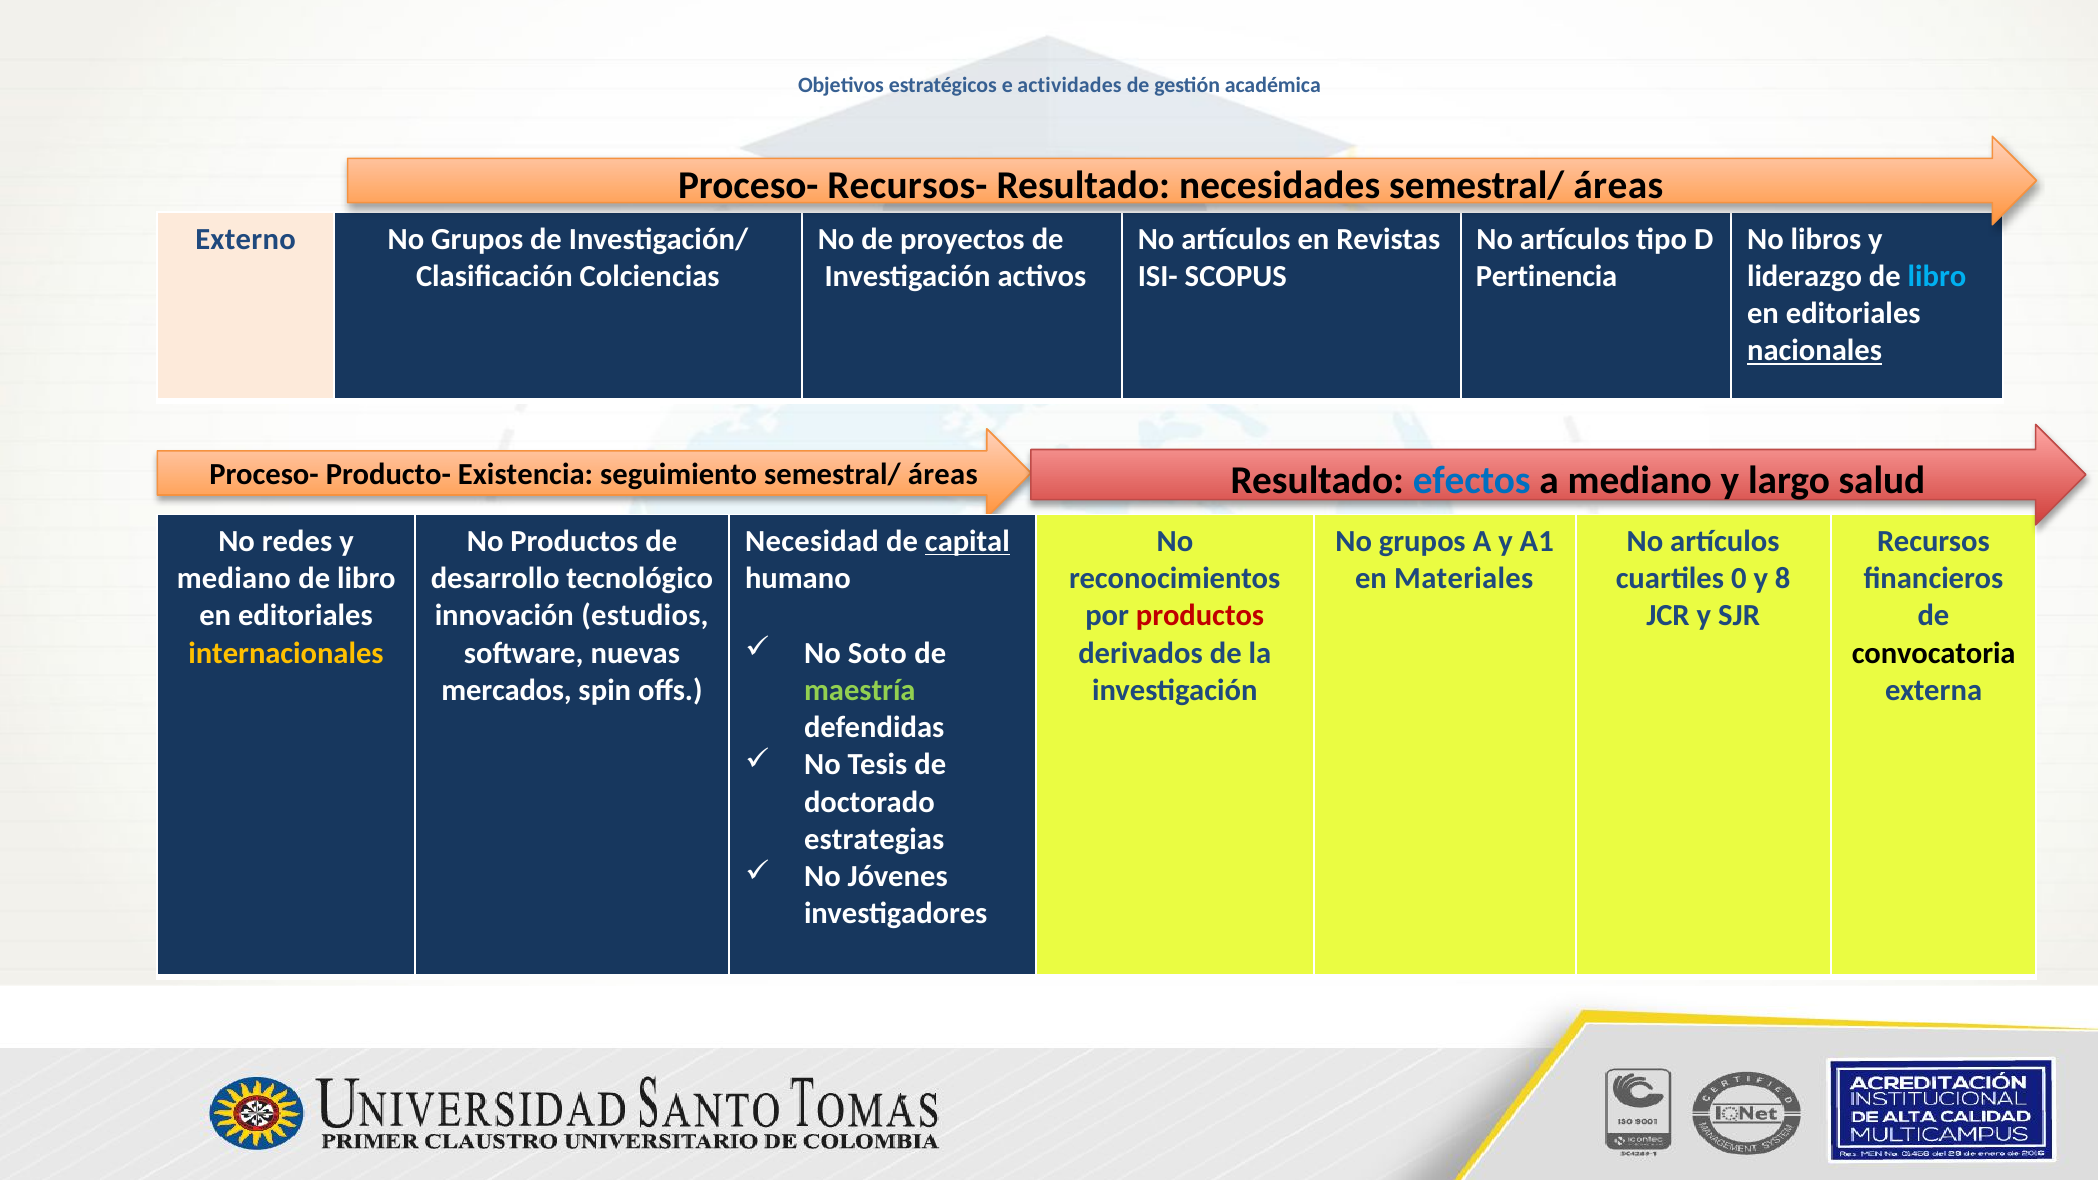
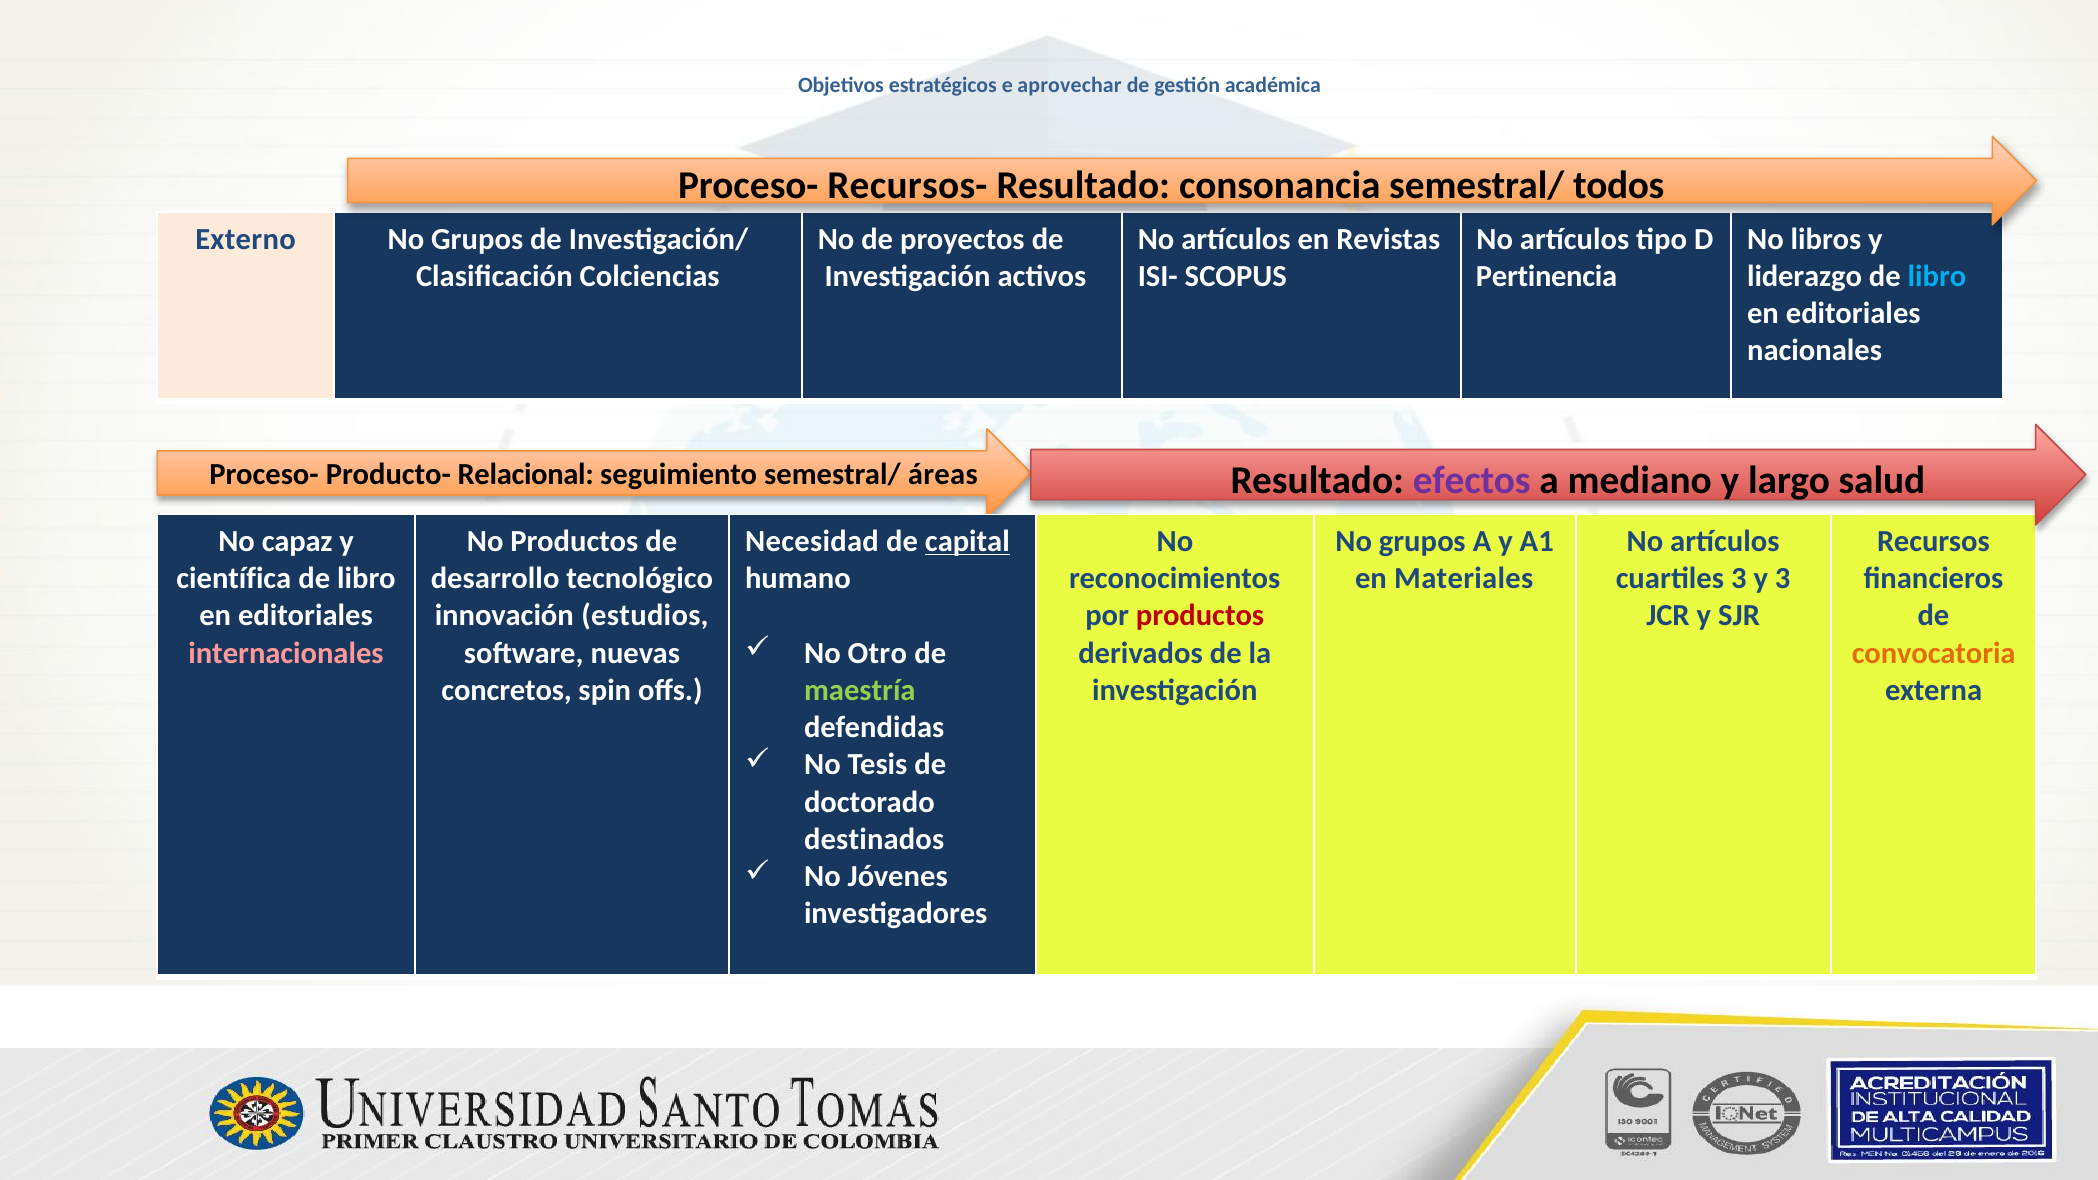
actividades: actividades -> aprovechar (1070, 86)
necesidades: necesidades -> consonancia (1280, 186)
áreas: áreas -> todos (1619, 186)
nacionales underline: present -> none (1815, 351)
Existencia: Existencia -> Relacional (526, 475)
efectos colour: blue -> purple (1472, 481)
redes: redes -> capaz (297, 541)
mediano: mediano -> científica (234, 579)
cuartiles 0: 0 -> 3 (1739, 579)
y 8: 8 -> 3 (1783, 579)
Soto: Soto -> Otro (877, 653)
internacionales colour: yellow -> pink (286, 653)
convocatoria colour: black -> orange (1934, 653)
mercados: mercados -> concretos (507, 690)
estrategias: estrategias -> destinados (874, 839)
